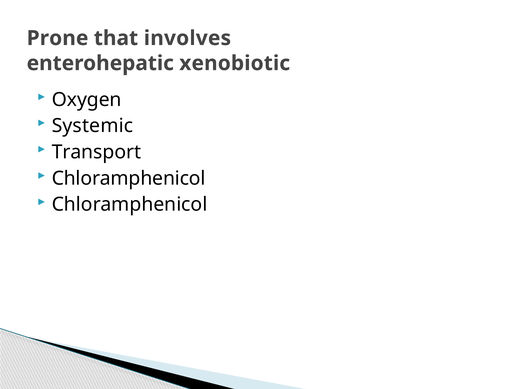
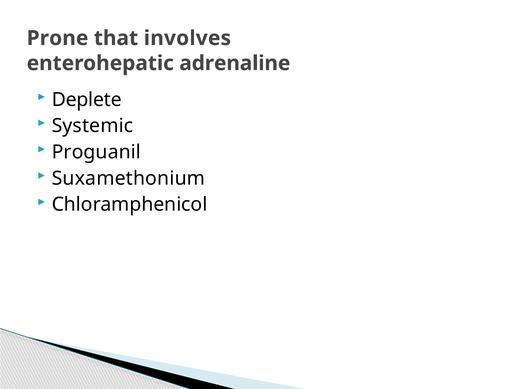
xenobiotic: xenobiotic -> adrenaline (235, 63)
Oxygen: Oxygen -> Deplete (87, 99)
Transport: Transport -> Proguanil (96, 152)
Chloramphenicol: Chloramphenicol -> Suxamethonium (128, 178)
